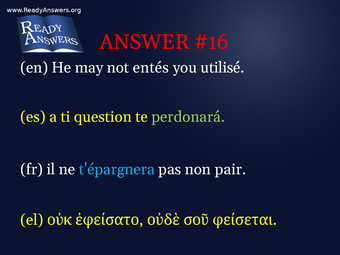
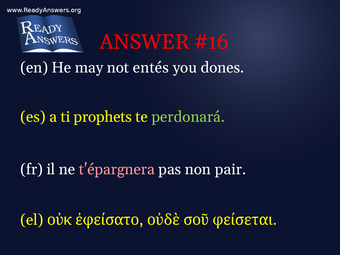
utilisé: utilisé -> dones (222, 68)
question: question -> prophets (103, 117)
t'épargnera colour: light blue -> pink (117, 169)
